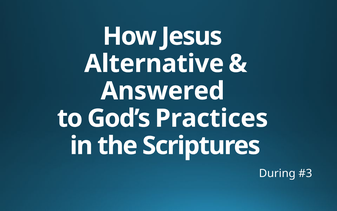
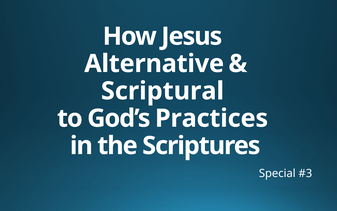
Answered: Answered -> Scriptural (162, 91)
During: During -> Special (277, 173)
